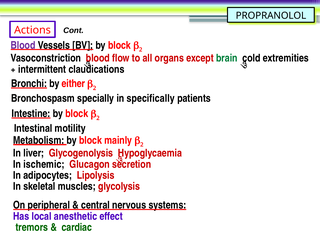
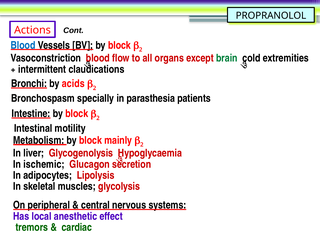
Blood colour: purple -> blue (23, 45)
either: either -> acids (73, 84)
specifically: specifically -> parasthesia (151, 98)
